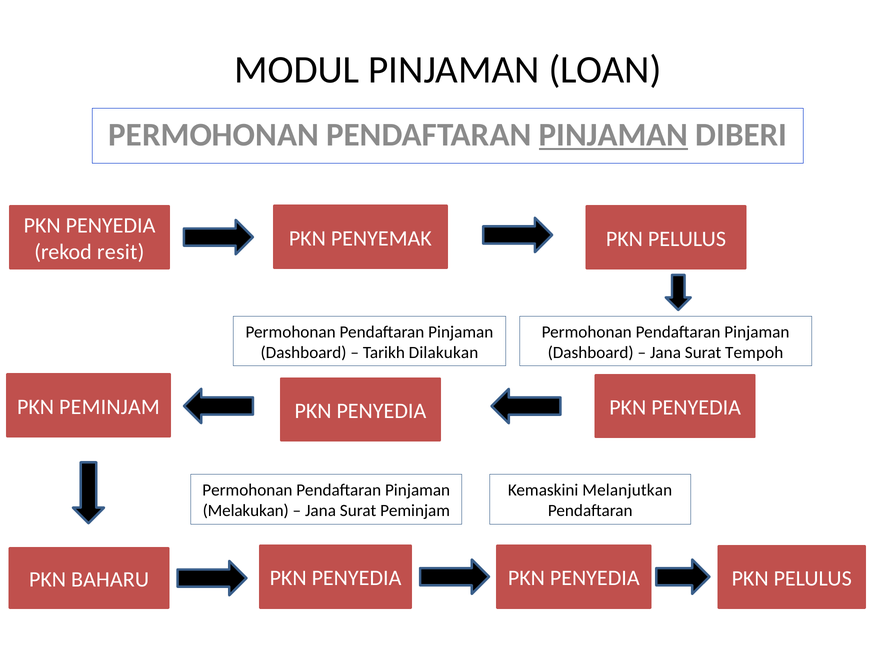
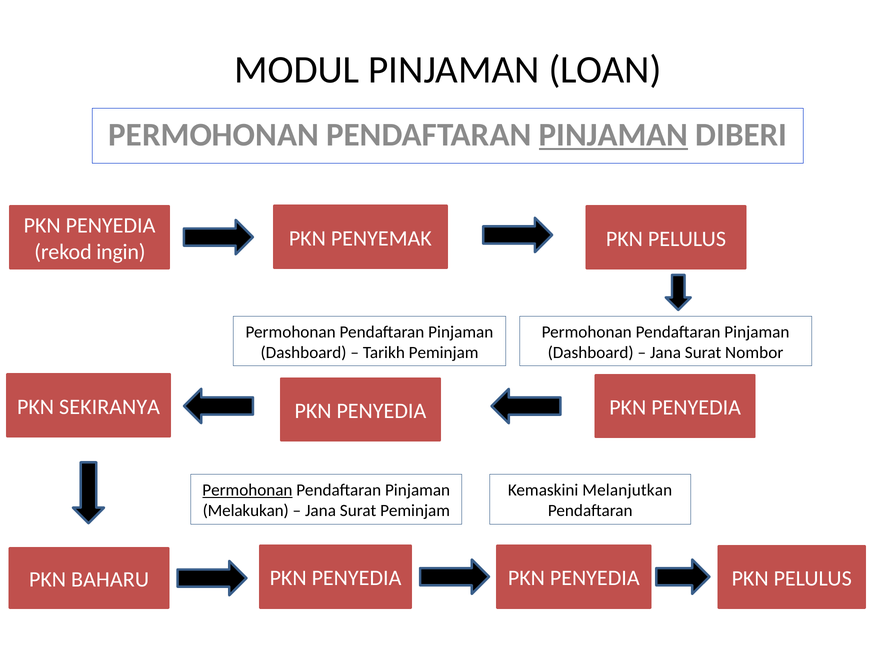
resit: resit -> ingin (121, 252)
Tarikh Dilakukan: Dilakukan -> Peminjam (444, 353)
Tempoh: Tempoh -> Nombor (754, 353)
PKN PEMINJAM: PEMINJAM -> SEKIRANYA (110, 407)
Permohonan underline: none -> present (247, 491)
